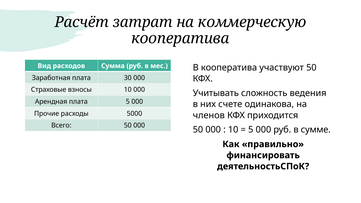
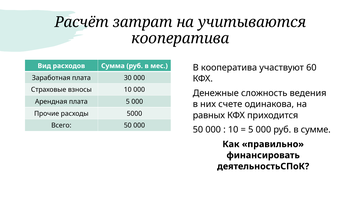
коммерческую: коммерческую -> учитываются (252, 22)
участвуют 50: 50 -> 60 (311, 68)
Учитывать: Учитывать -> Денежные (216, 93)
членов: членов -> равных (209, 115)
